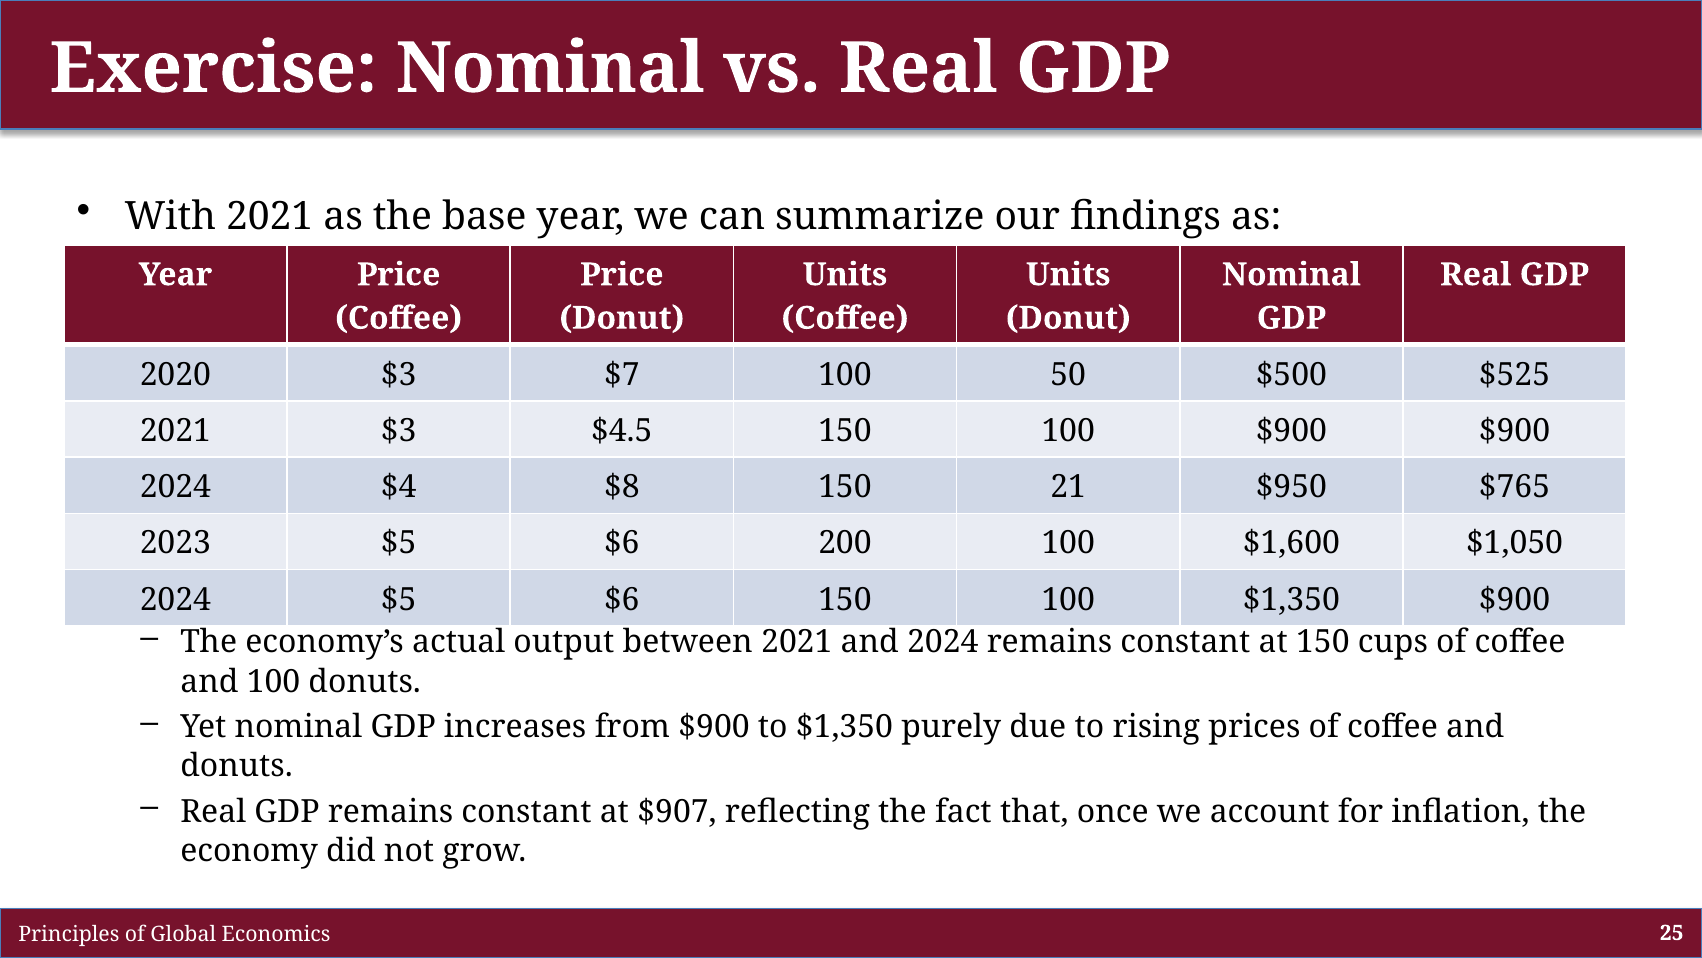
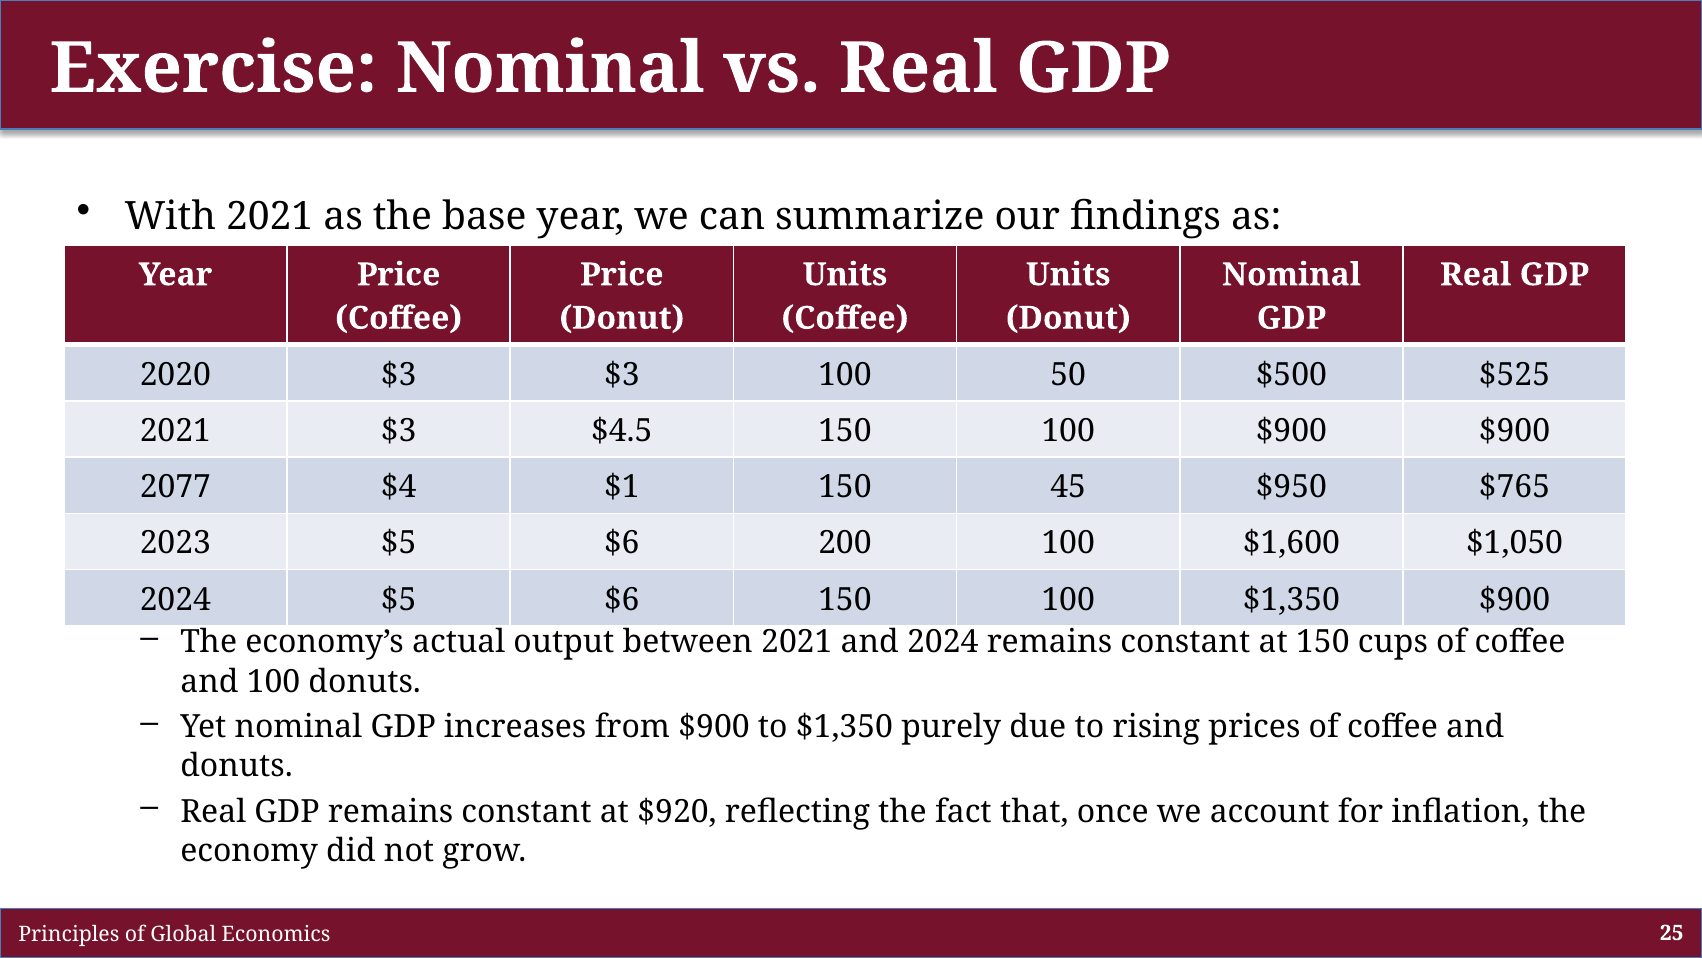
$3 $7: $7 -> $3 (622, 374)
2024: 2024 -> 2077 (175, 487)
$8: $8 -> $1 (622, 487)
21: 21 -> 45 (1068, 487)
$907: $907 -> $920 (677, 811)
